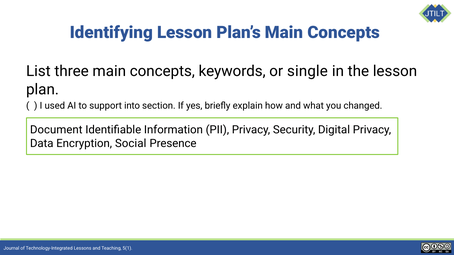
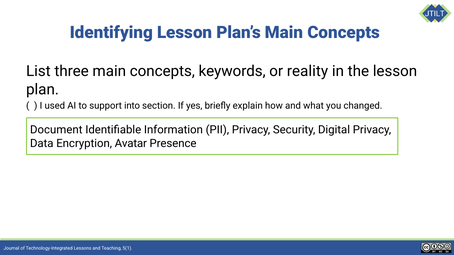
single: single -> reality (307, 71)
Social: Social -> Avatar (131, 144)
